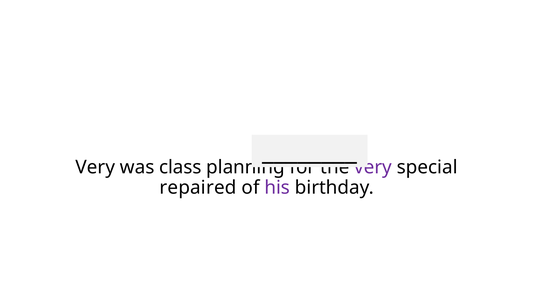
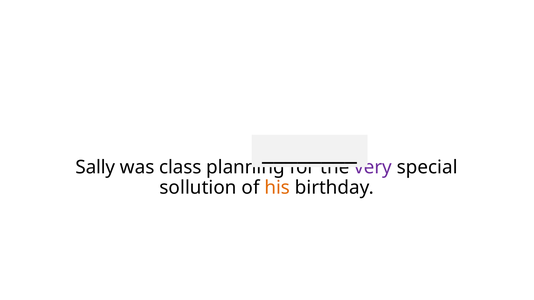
Very: Very -> Sally (95, 167)
repaired: repaired -> sollution (198, 188)
his colour: purple -> orange (277, 188)
